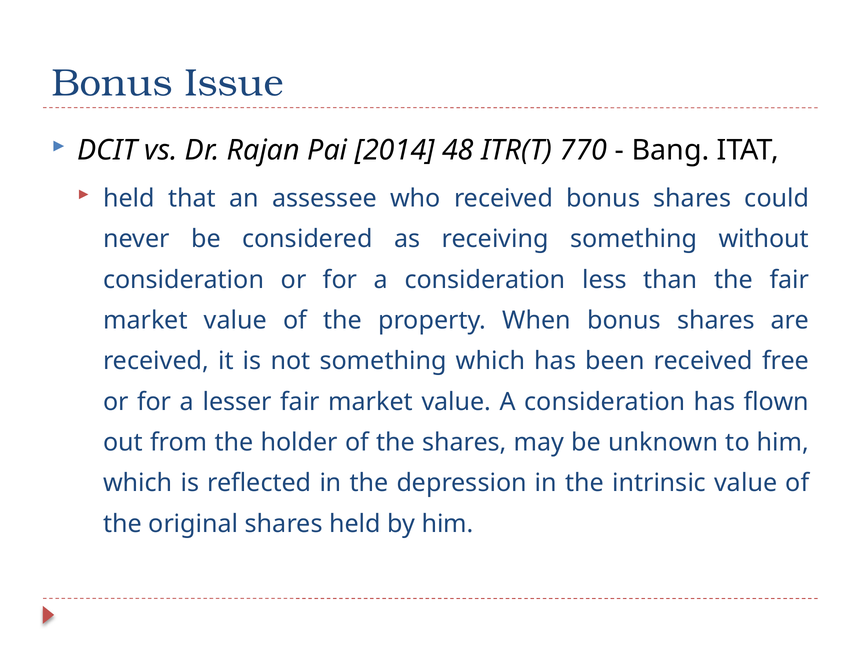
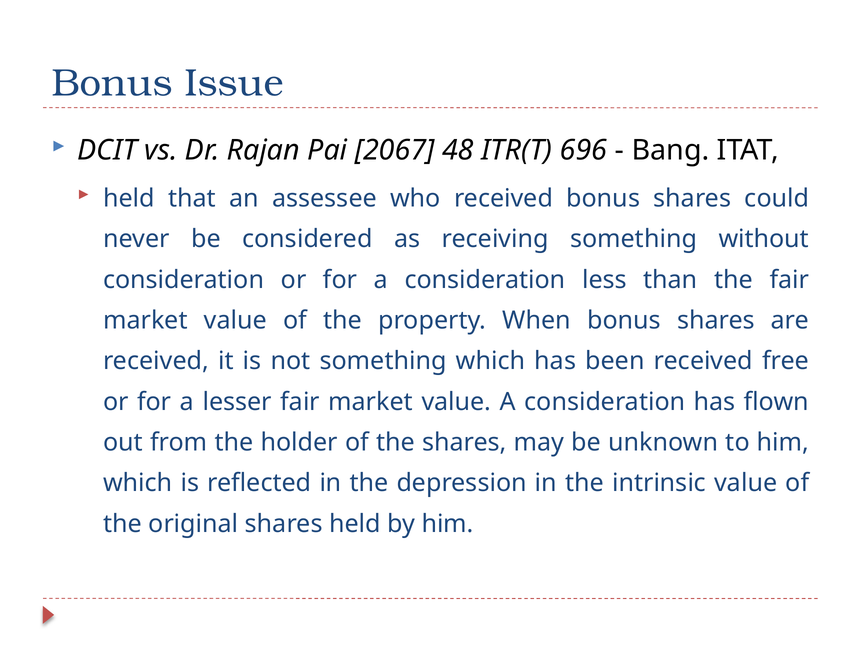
2014: 2014 -> 2067 (395, 150)
770: 770 -> 696 (583, 150)
